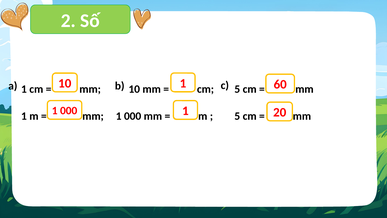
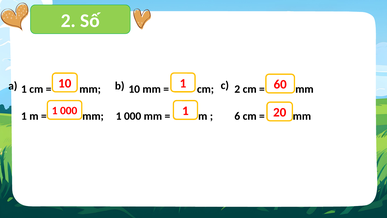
cm 5: 5 -> 2 (237, 89)
5: 5 -> 6 (237, 116)
